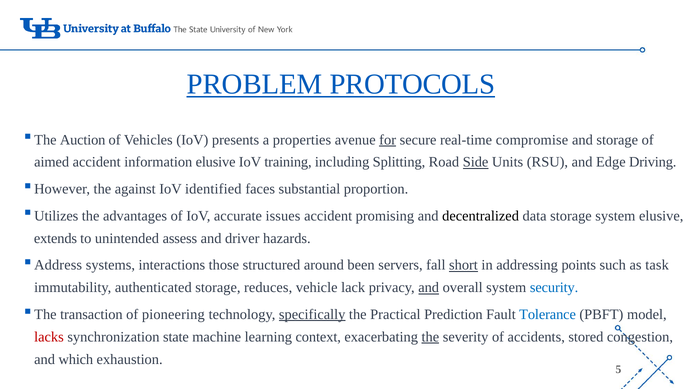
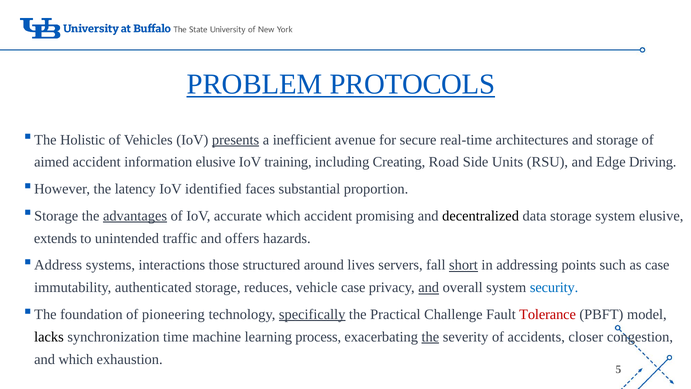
Auction: Auction -> Holistic (83, 140)
presents underline: none -> present (236, 140)
properties: properties -> inefficient (302, 140)
for underline: present -> none (388, 140)
compromise: compromise -> architectures (532, 140)
Splitting: Splitting -> Creating (399, 162)
Side underline: present -> none (476, 162)
against: against -> latency (135, 189)
Utilizes: Utilizes -> Storage (56, 216)
advantages underline: none -> present (135, 216)
accurate issues: issues -> which (283, 216)
assess: assess -> traffic (180, 238)
driver: driver -> offers (242, 238)
been: been -> lives (361, 265)
as task: task -> case (657, 265)
vehicle lack: lack -> case (353, 287)
transaction: transaction -> foundation (91, 314)
Prediction: Prediction -> Challenge (453, 314)
Tolerance colour: blue -> red (548, 314)
lacks colour: red -> black (49, 337)
state: state -> time (176, 337)
context: context -> process (318, 337)
stored: stored -> closer (586, 337)
